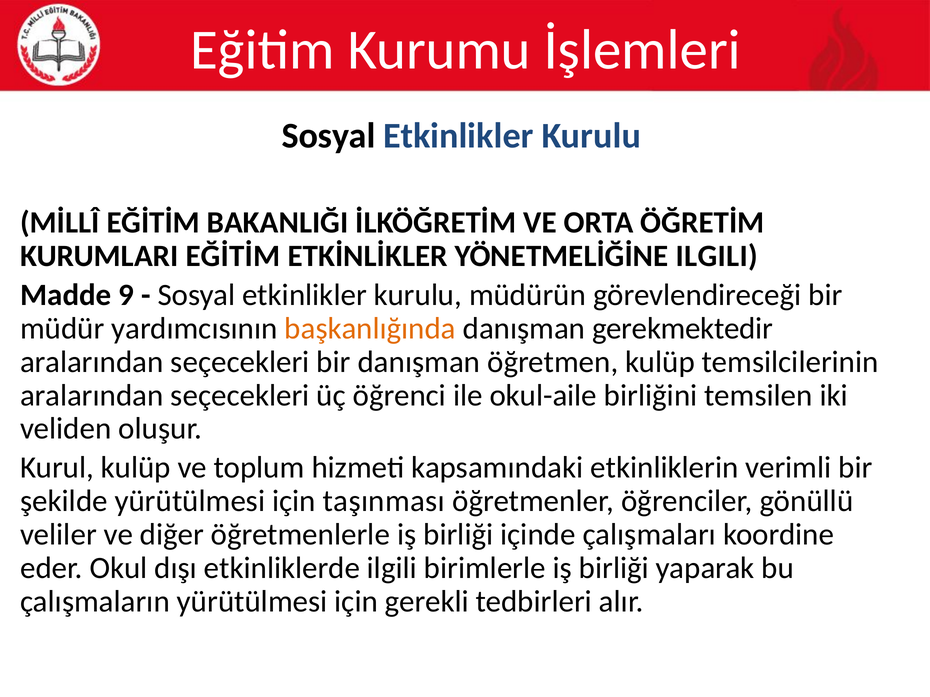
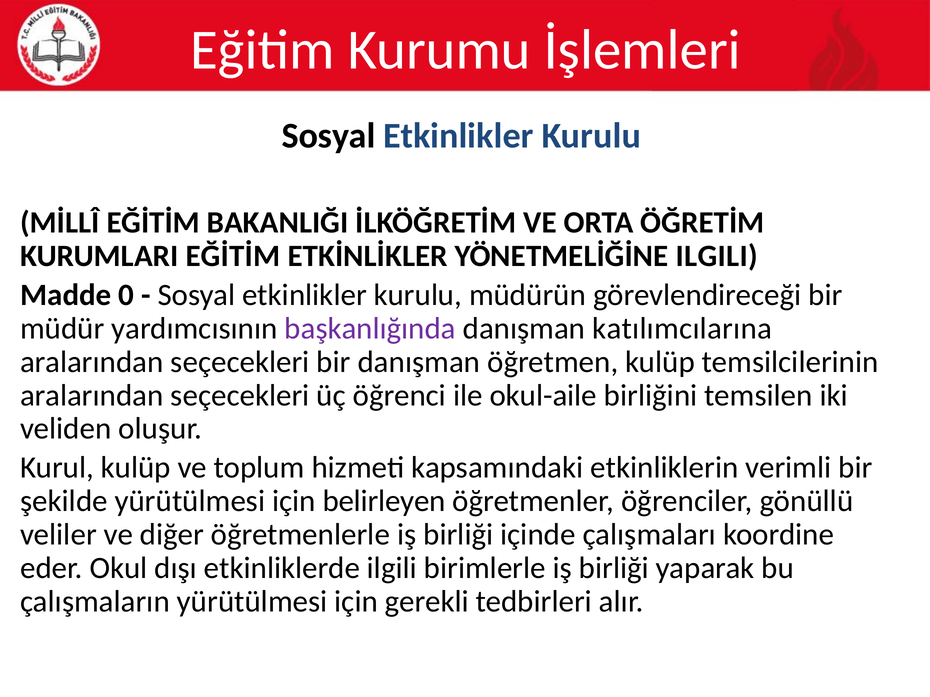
9: 9 -> 0 (126, 295)
başkanlığında colour: orange -> purple (370, 329)
gerekmektedir: gerekmektedir -> katılımcılarına (682, 329)
taşınması: taşınması -> belirleyen (384, 502)
